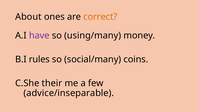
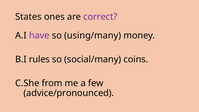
About: About -> States (28, 17)
correct colour: orange -> purple (100, 17)
their: their -> from (52, 83)
advice/inseparable: advice/inseparable -> advice/pronounced (69, 93)
